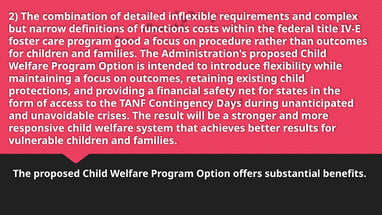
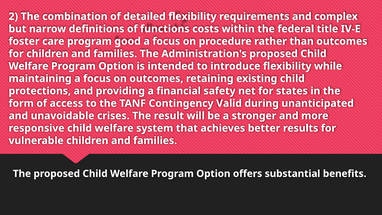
detailed inflexible: inflexible -> flexibility (192, 16)
Days: Days -> Valid (229, 103)
